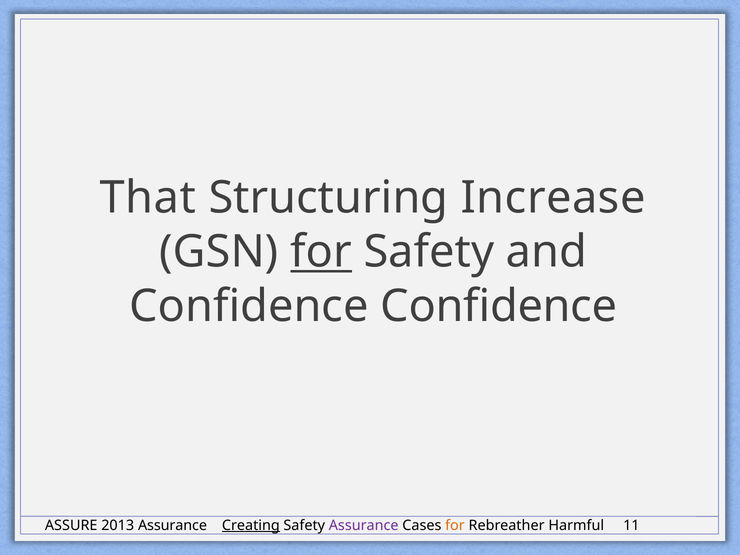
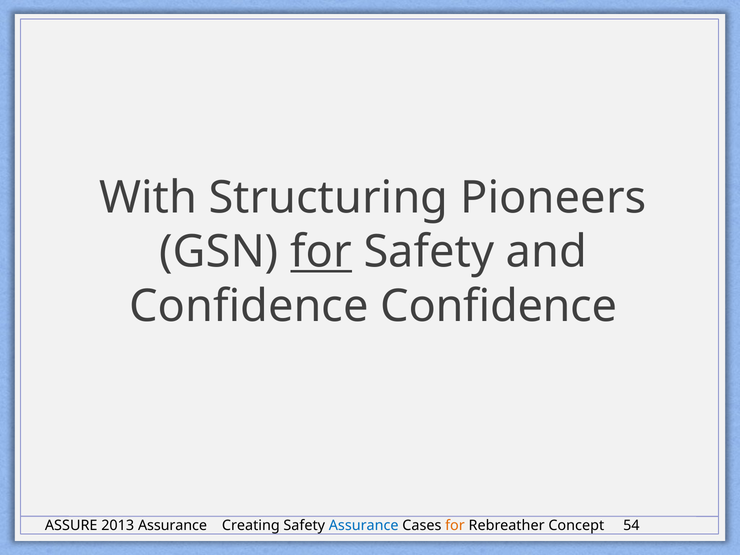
That: That -> With (148, 198)
Increase: Increase -> Pioneers (553, 198)
Creating underline: present -> none (251, 525)
Assurance colour: purple -> blue (364, 525)
Harmful: Harmful -> Concept (576, 525)
11: 11 -> 54 (631, 525)
